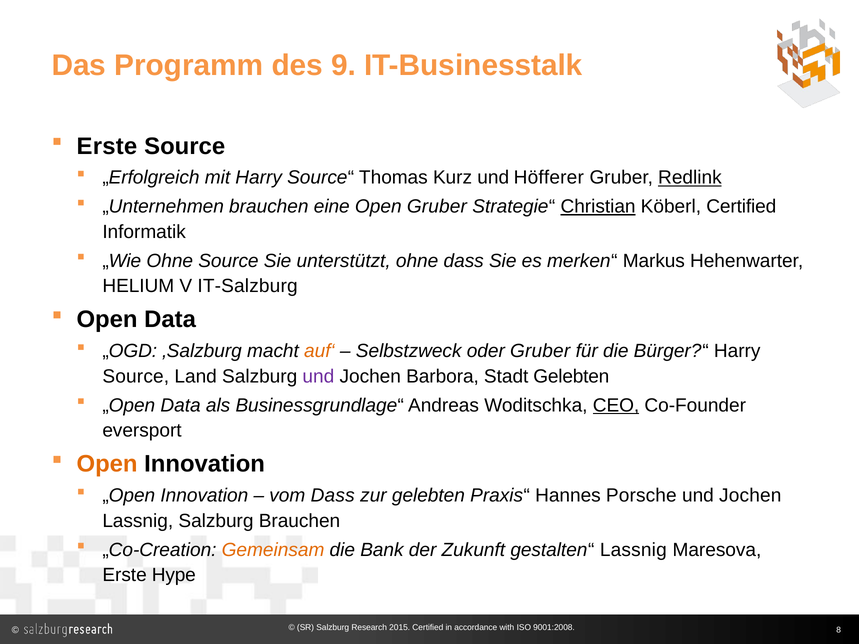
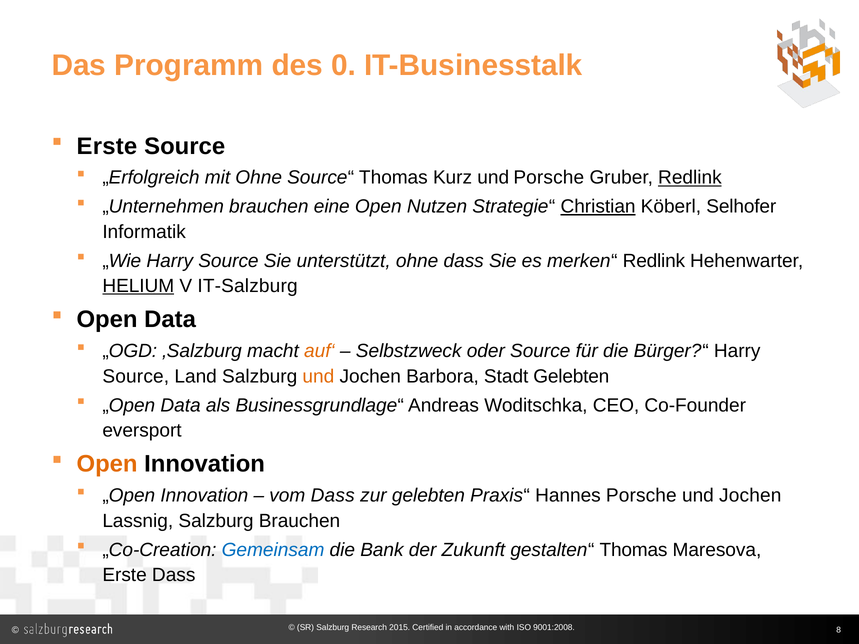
9: 9 -> 0 (343, 65)
mit Harry: Harry -> Ohne (259, 178)
und Höfferer: Höfferer -> Porsche (549, 178)
Open Gruber: Gruber -> Nutzen (437, 207)
Köberl Certified: Certified -> Selhofer (741, 207)
„Wie Ohne: Ohne -> Harry (170, 261)
merken“ Markus: Markus -> Redlink (654, 261)
HELIUM underline: none -> present (138, 286)
oder Gruber: Gruber -> Source (540, 351)
und colour: purple -> orange (318, 376)
CEO underline: present -> none (616, 405)
Gemeinsam colour: orange -> blue (273, 550)
gestalten“ Lassnig: Lassnig -> Thomas (634, 550)
Erste Hype: Hype -> Dass (174, 575)
